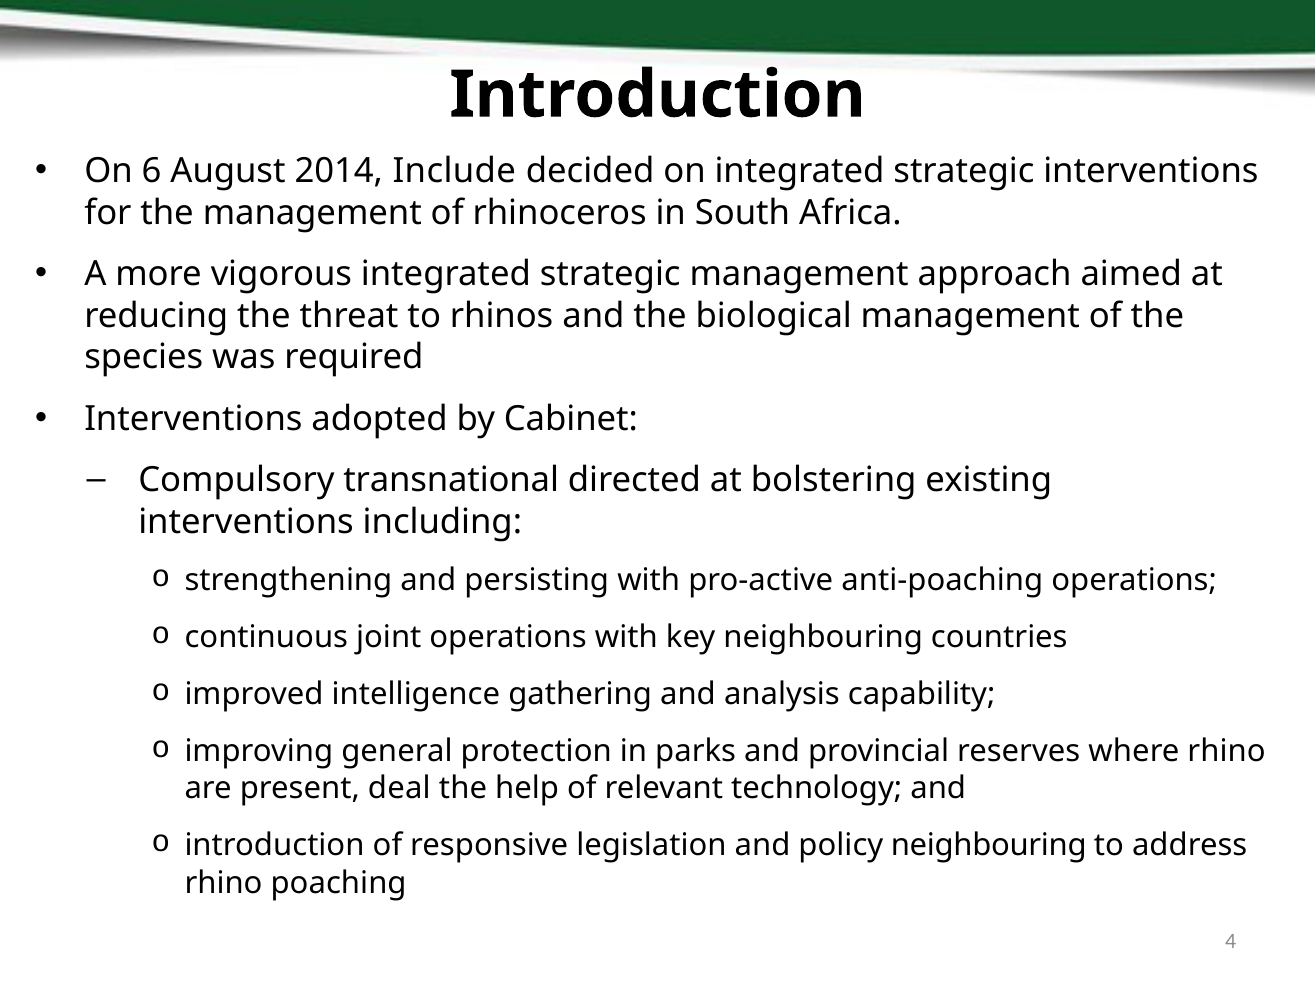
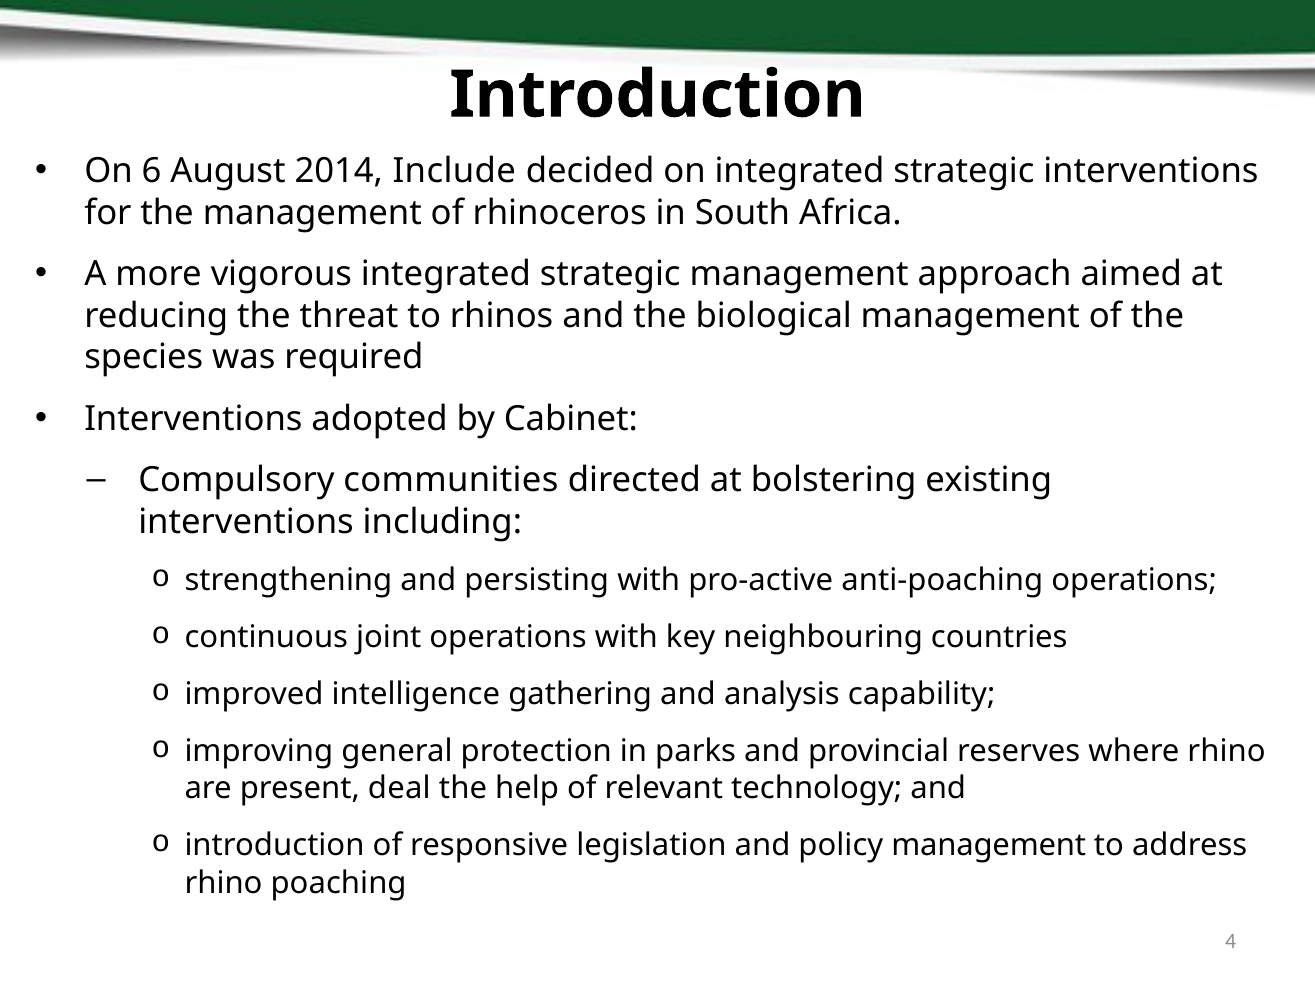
transnational: transnational -> communities (451, 480)
policy neighbouring: neighbouring -> management (989, 846)
